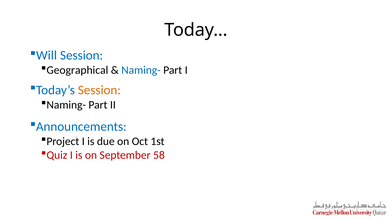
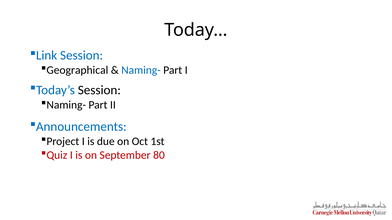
Will: Will -> Link (47, 55)
Session colour: orange -> black (99, 90)
58: 58 -> 80 (159, 155)
